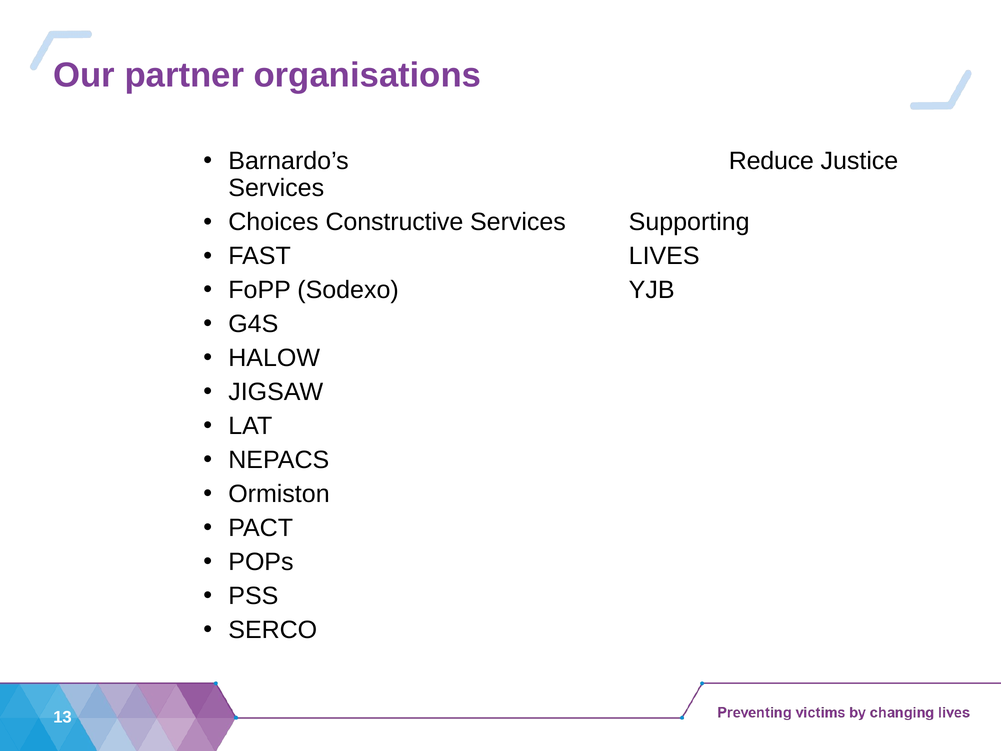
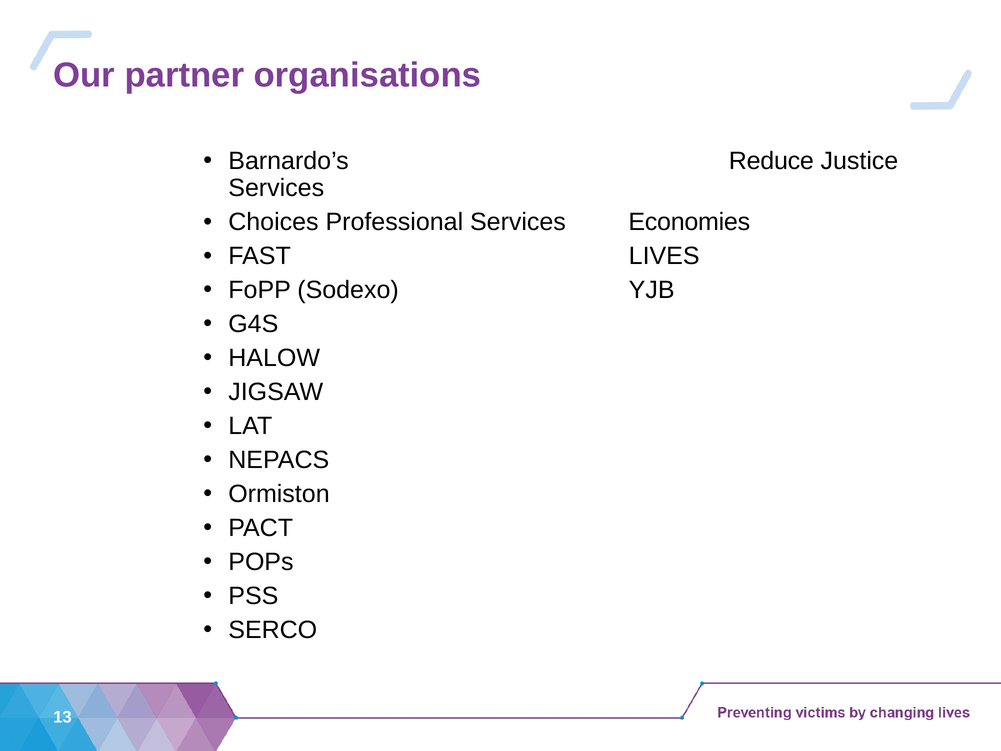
Constructive: Constructive -> Professional (394, 222)
Supporting: Supporting -> Economies (689, 222)
